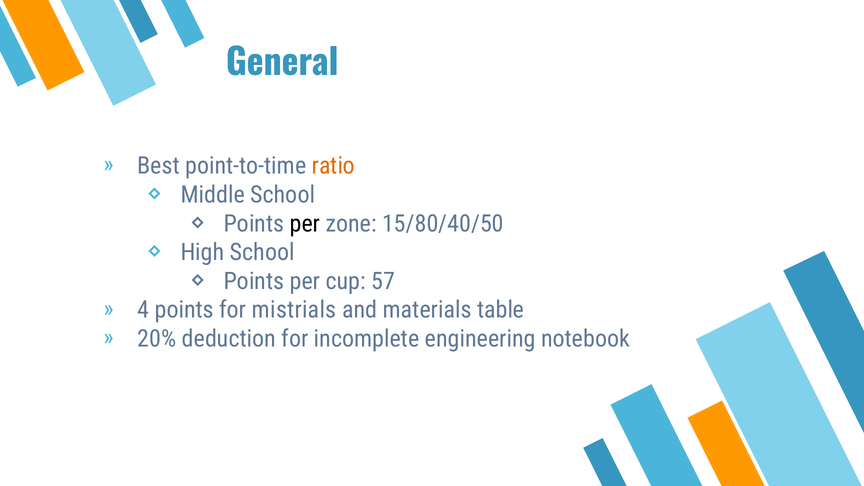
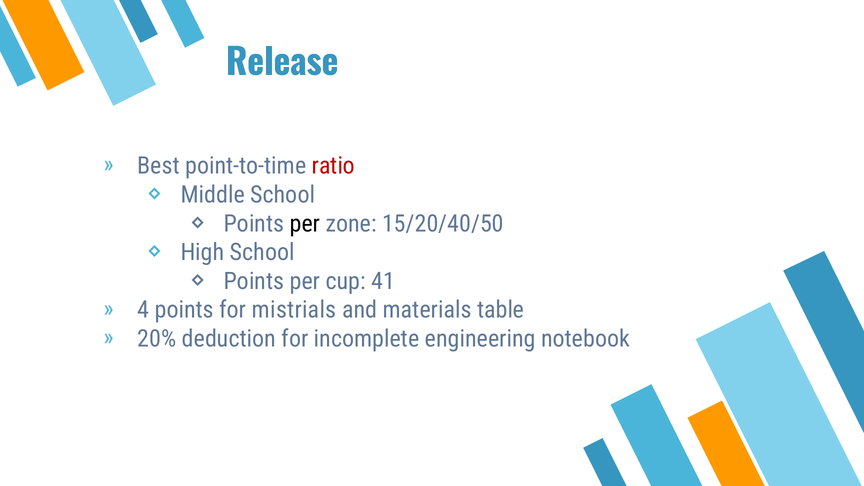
General: General -> Release (282, 63)
ratio colour: orange -> red (333, 166)
15/80/40/50: 15/80/40/50 -> 15/20/40/50 (443, 224)
57: 57 -> 41 (383, 281)
